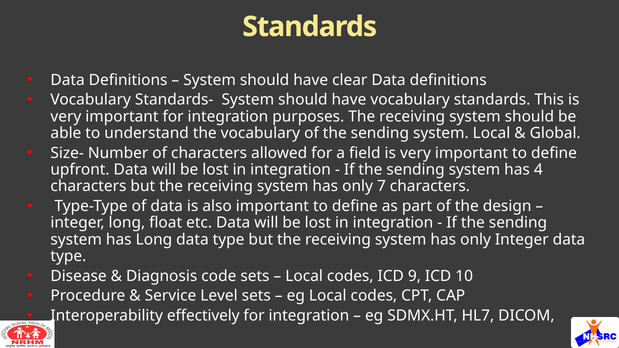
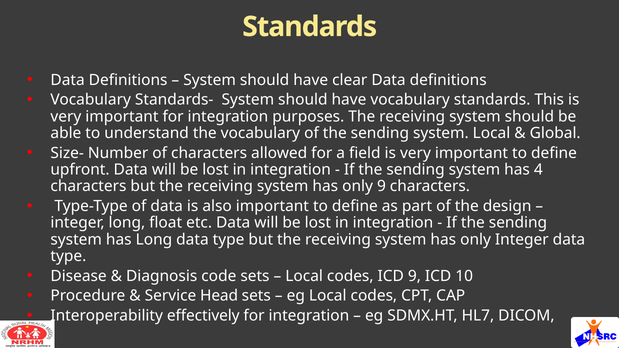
only 7: 7 -> 9 (381, 186)
Level: Level -> Head (219, 296)
